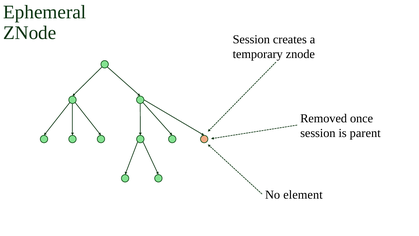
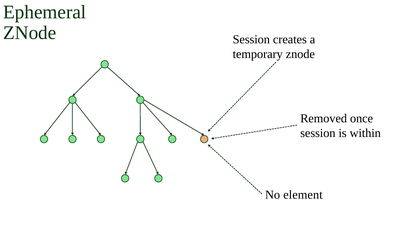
parent: parent -> within (365, 133)
